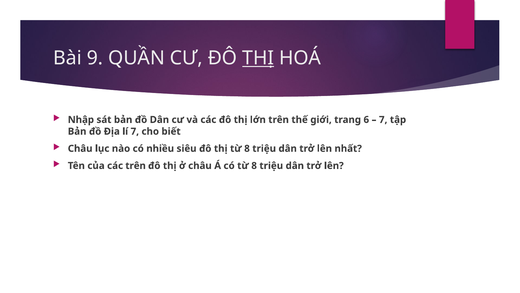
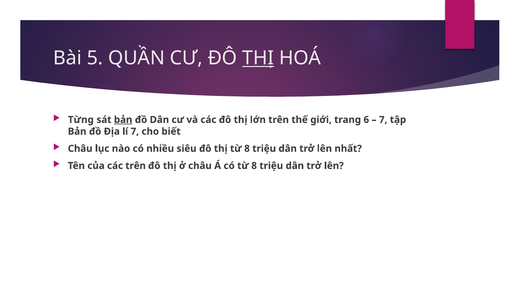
9: 9 -> 5 (95, 58)
Nhập: Nhập -> Từng (81, 120)
bản underline: none -> present (123, 120)
